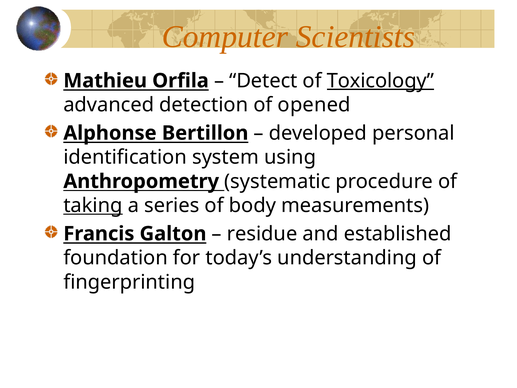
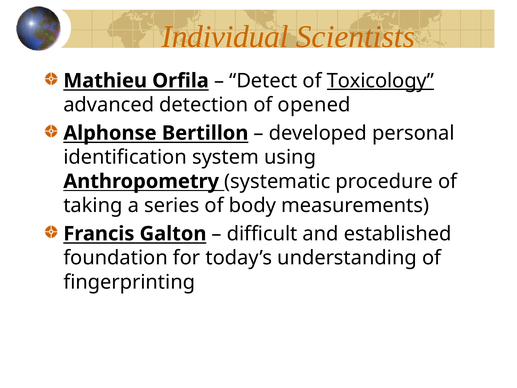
Computer: Computer -> Individual (225, 37)
taking underline: present -> none (93, 205)
residue: residue -> difficult (262, 234)
